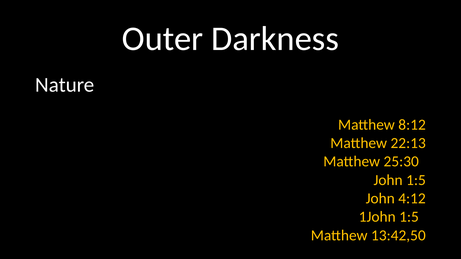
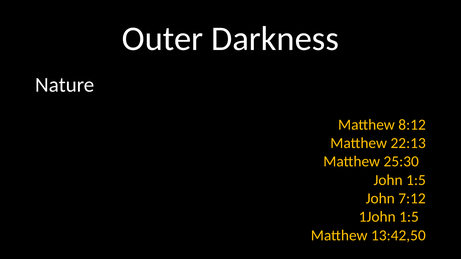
4:12: 4:12 -> 7:12 (412, 199)
